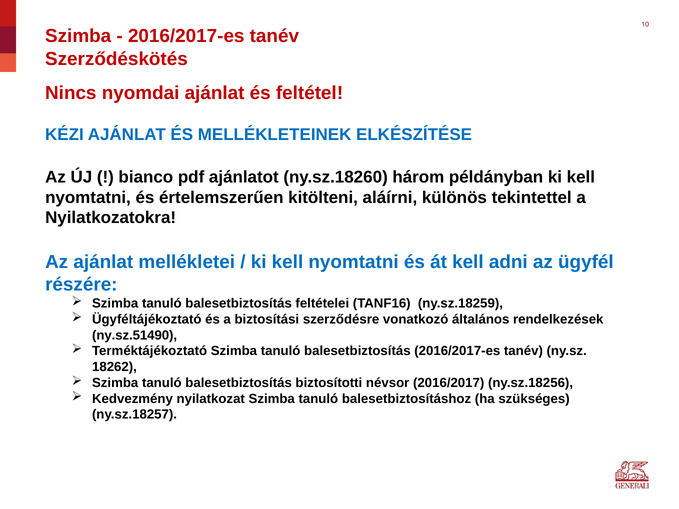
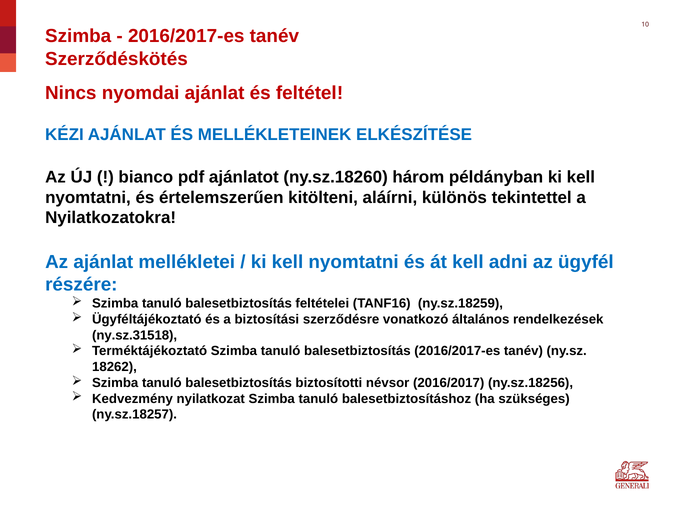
ny.sz.51490: ny.sz.51490 -> ny.sz.31518 (135, 335)
